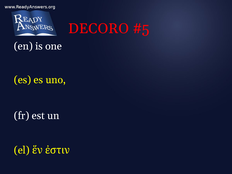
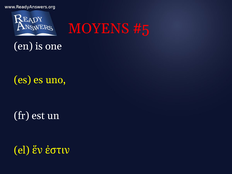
DECORO: DECORO -> MOYENS (99, 29)
